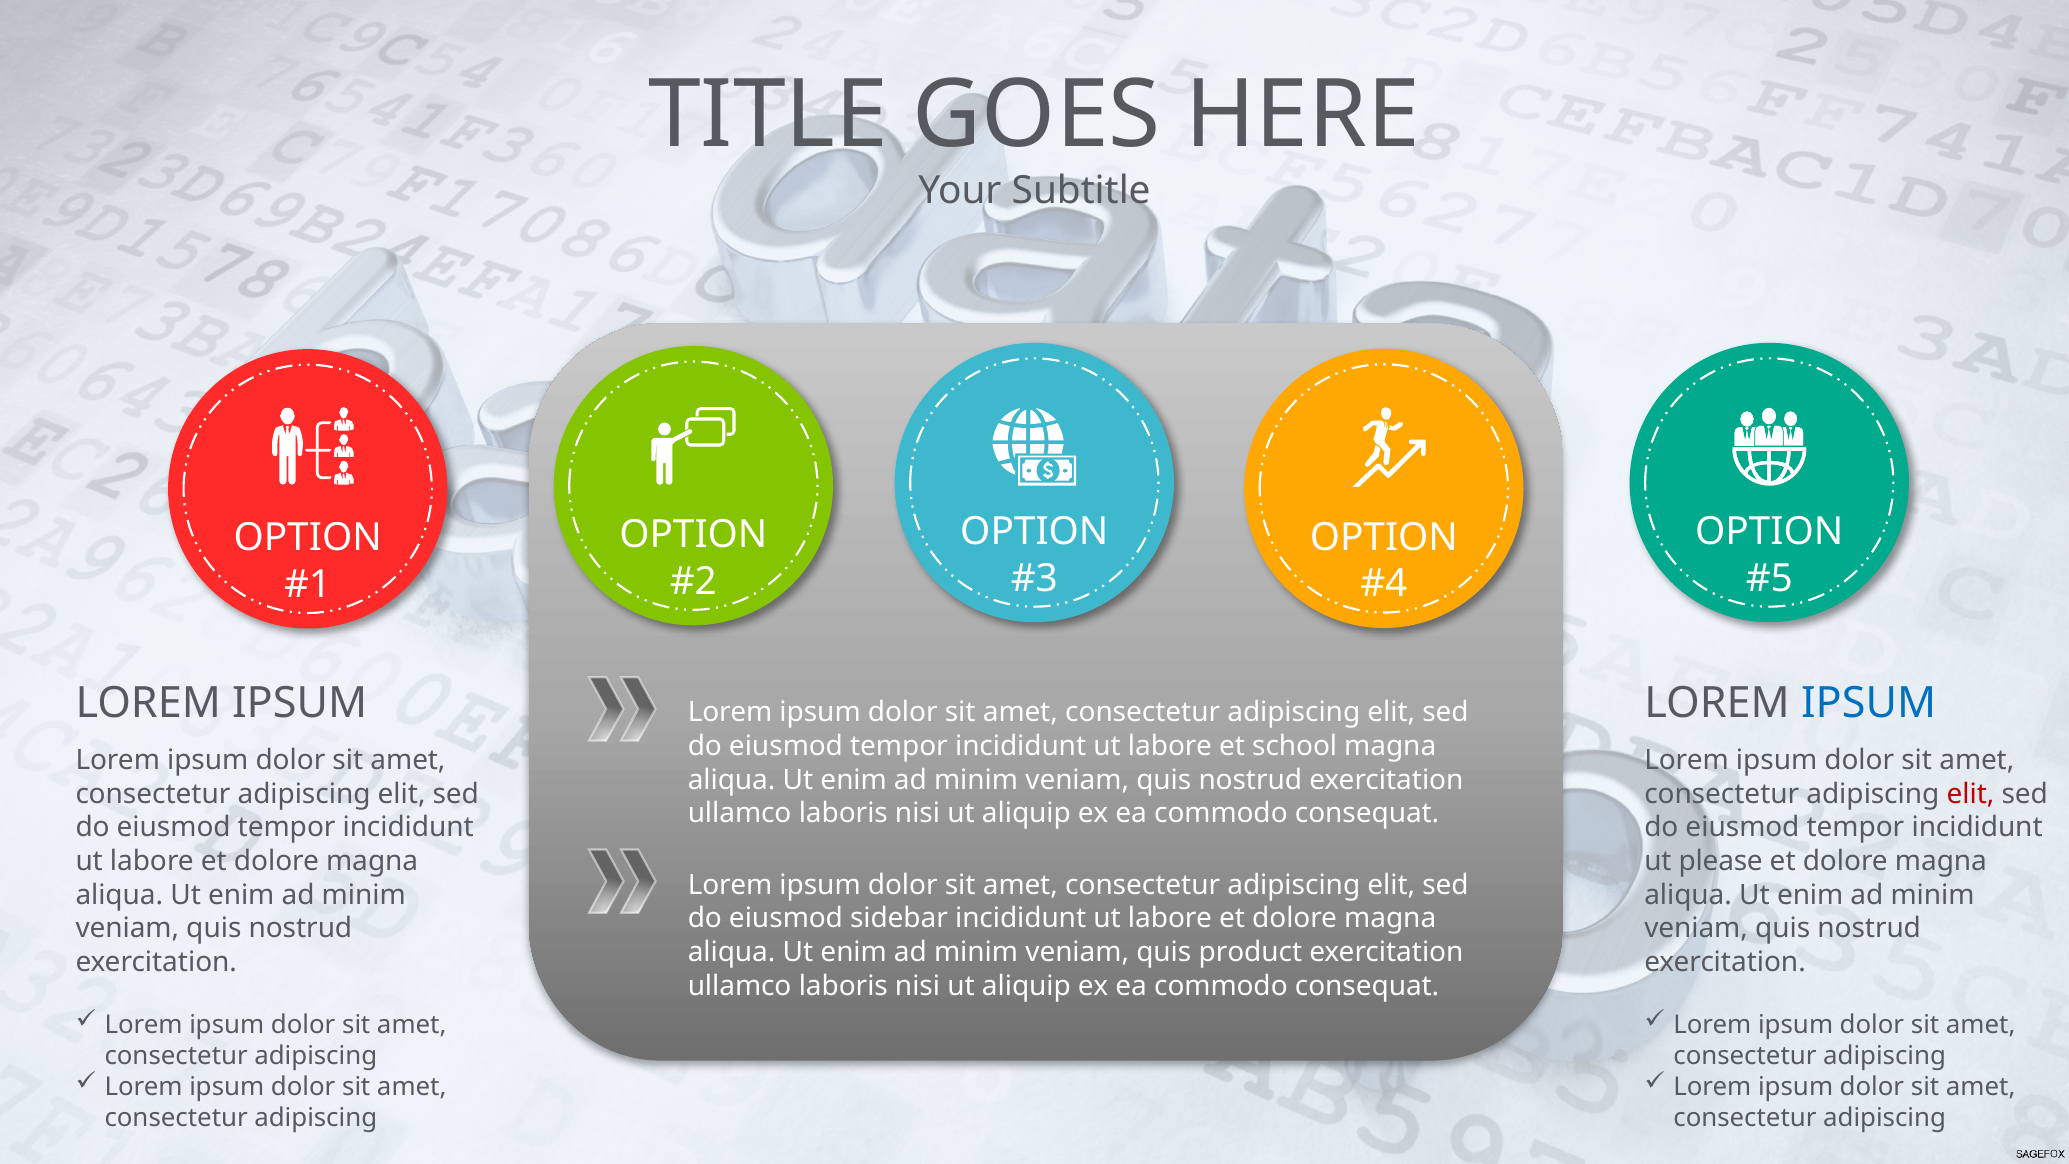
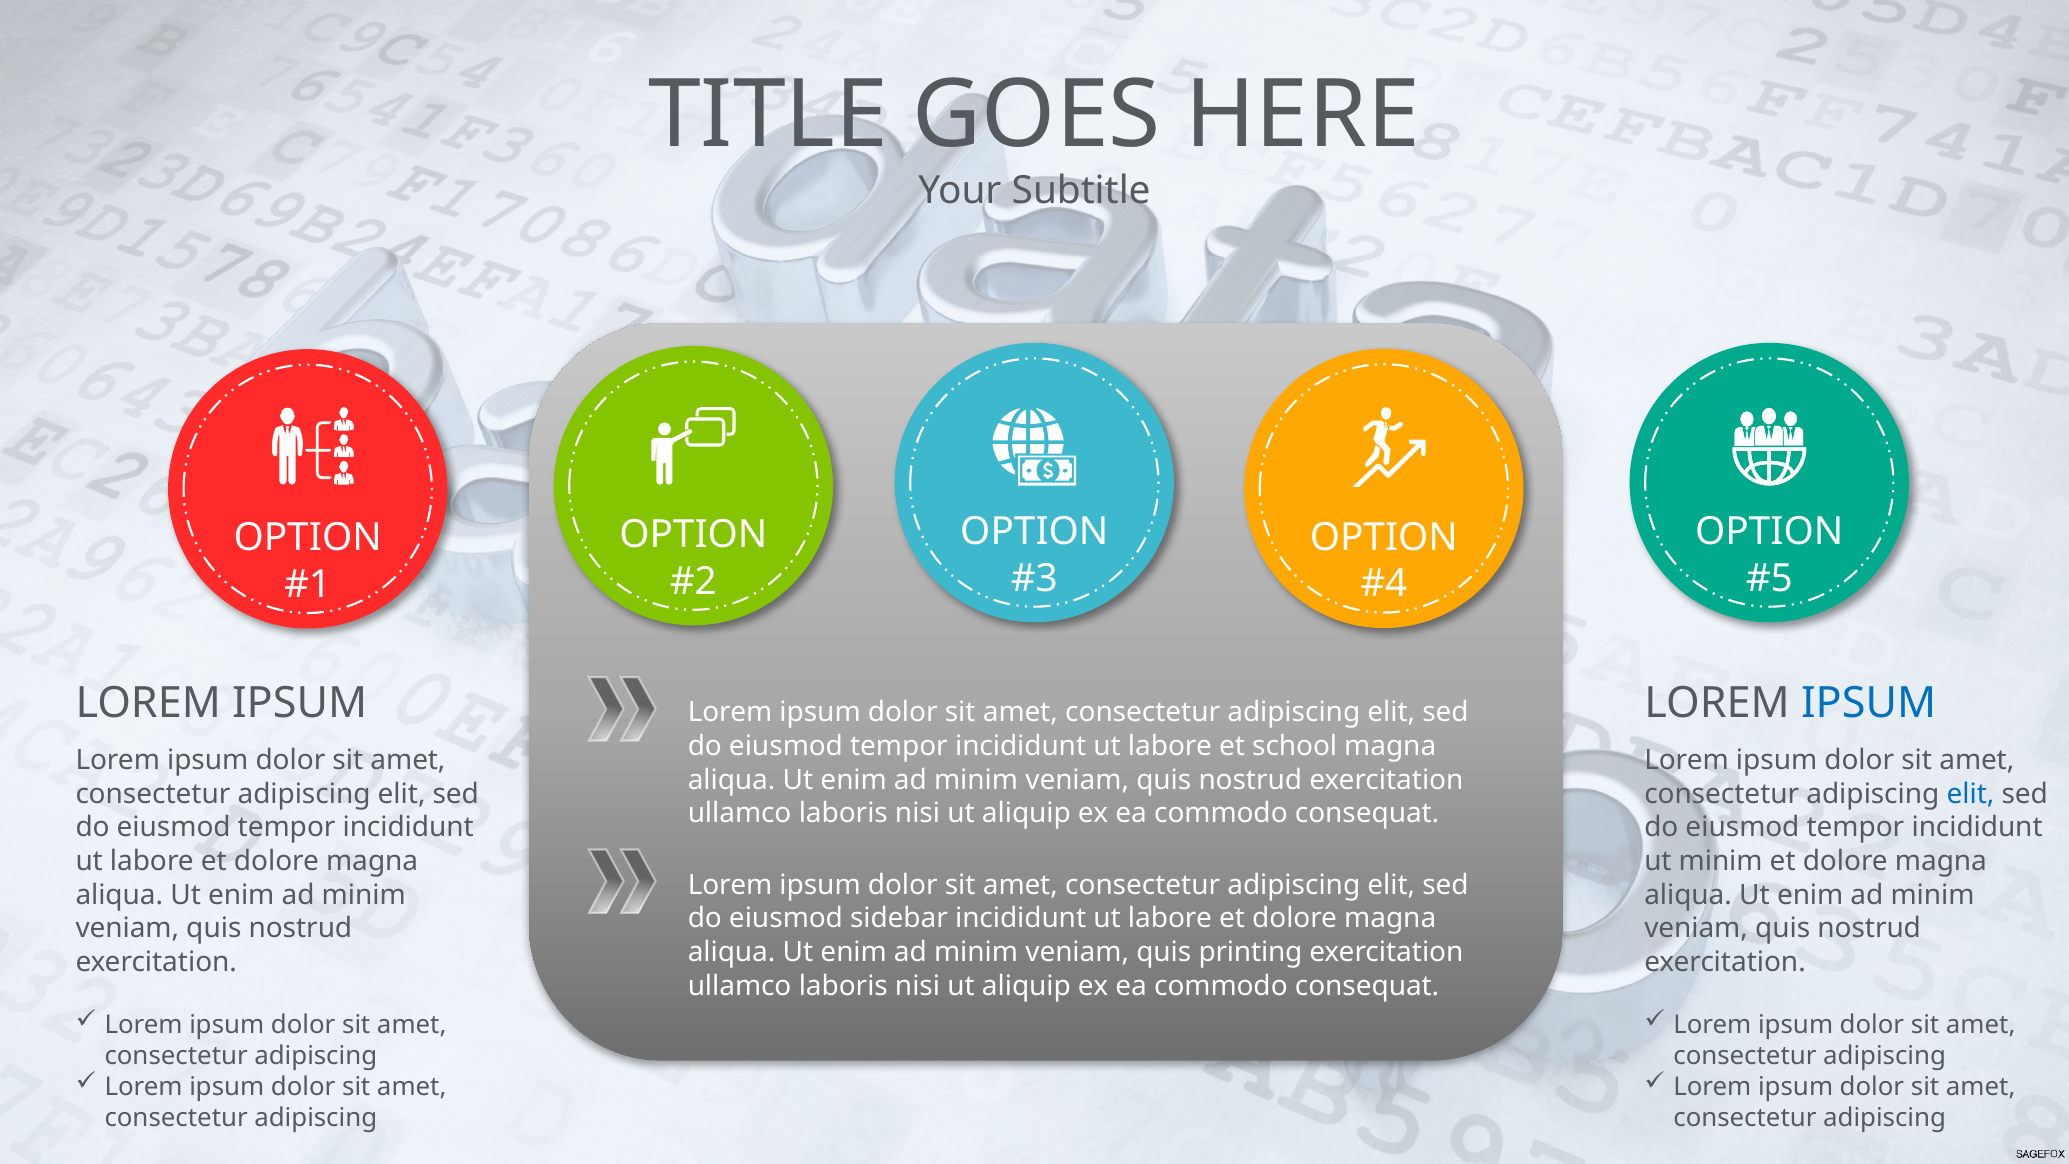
elit colour: red -> blue (1970, 794)
ut please: please -> minim (1721, 861)
product: product -> printing (1250, 952)
